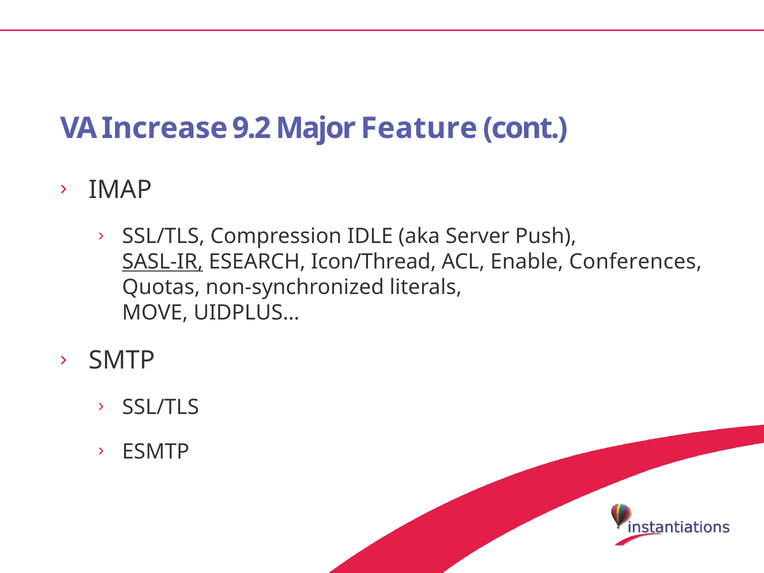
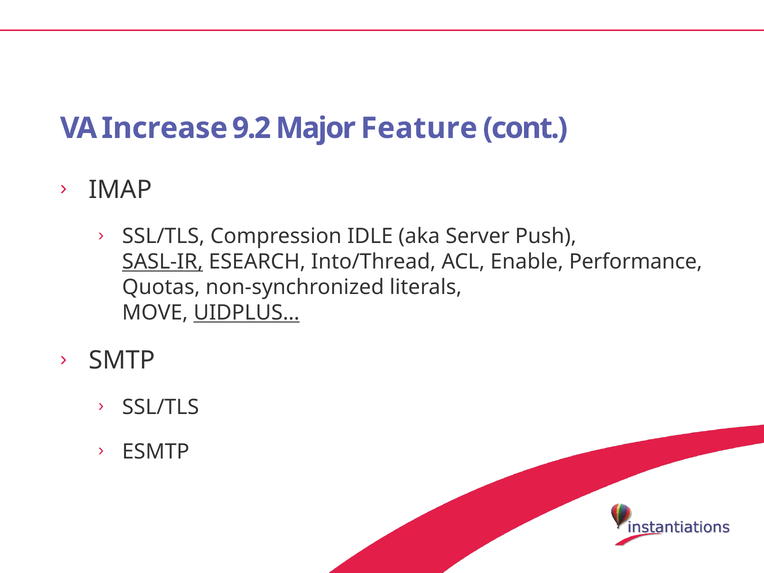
Icon/Thread: Icon/Thread -> Into/Thread (374, 262)
Conferences: Conferences -> Performance (636, 262)
UIDPLUS… underline: none -> present (247, 313)
